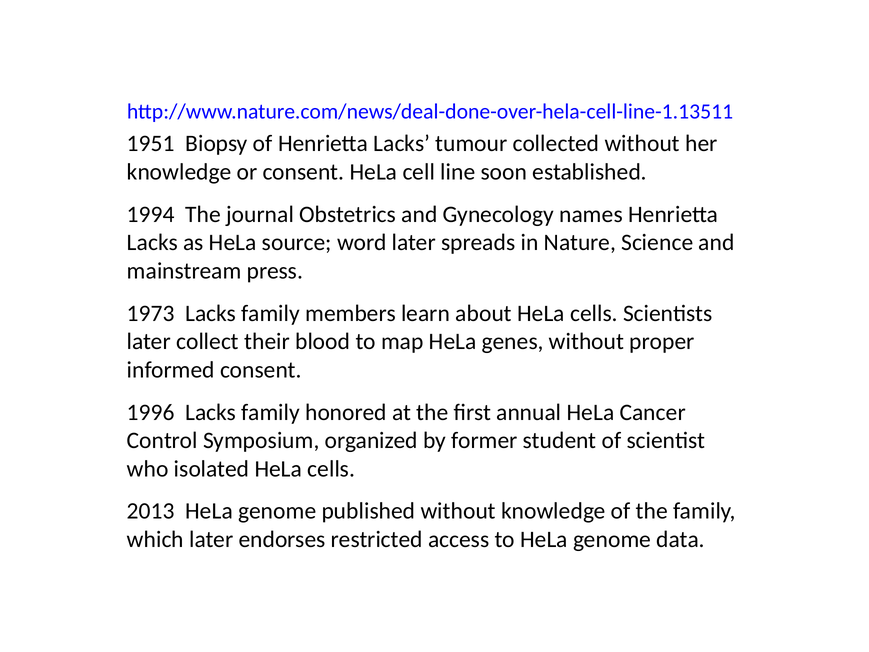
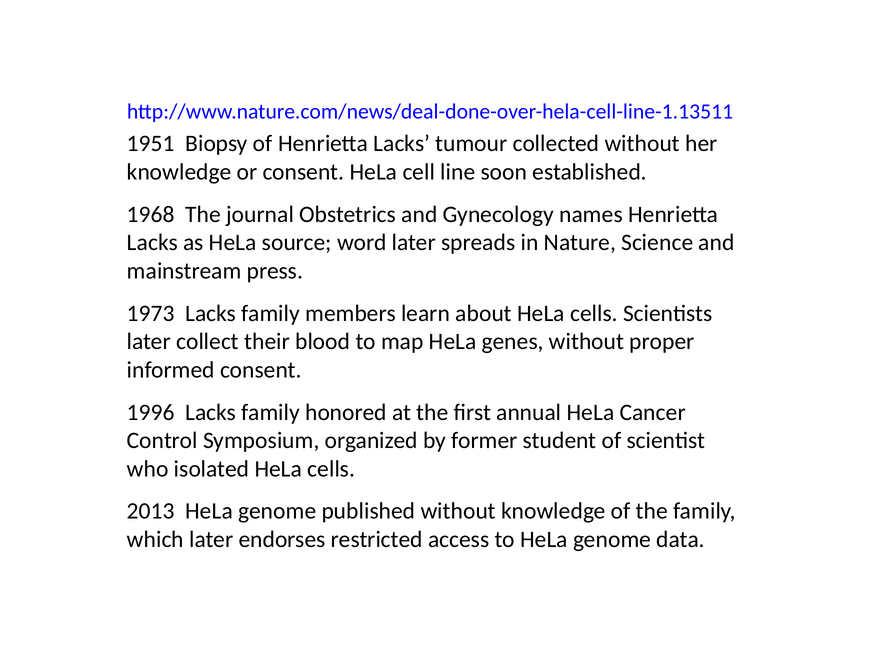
1994: 1994 -> 1968 (151, 214)
